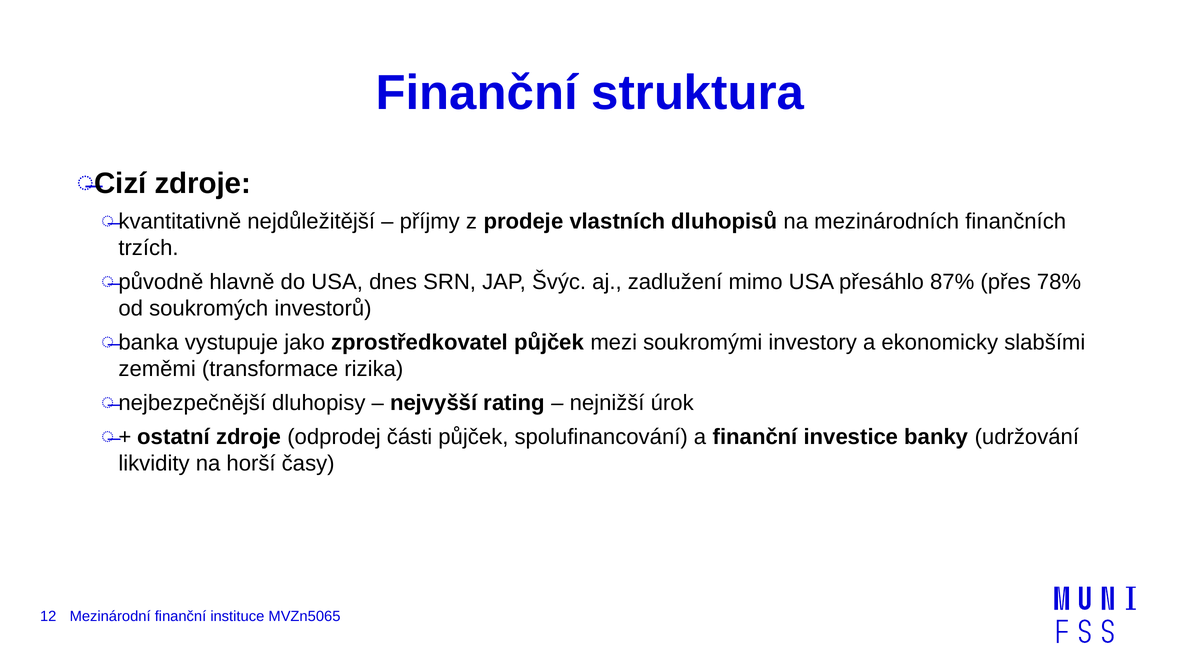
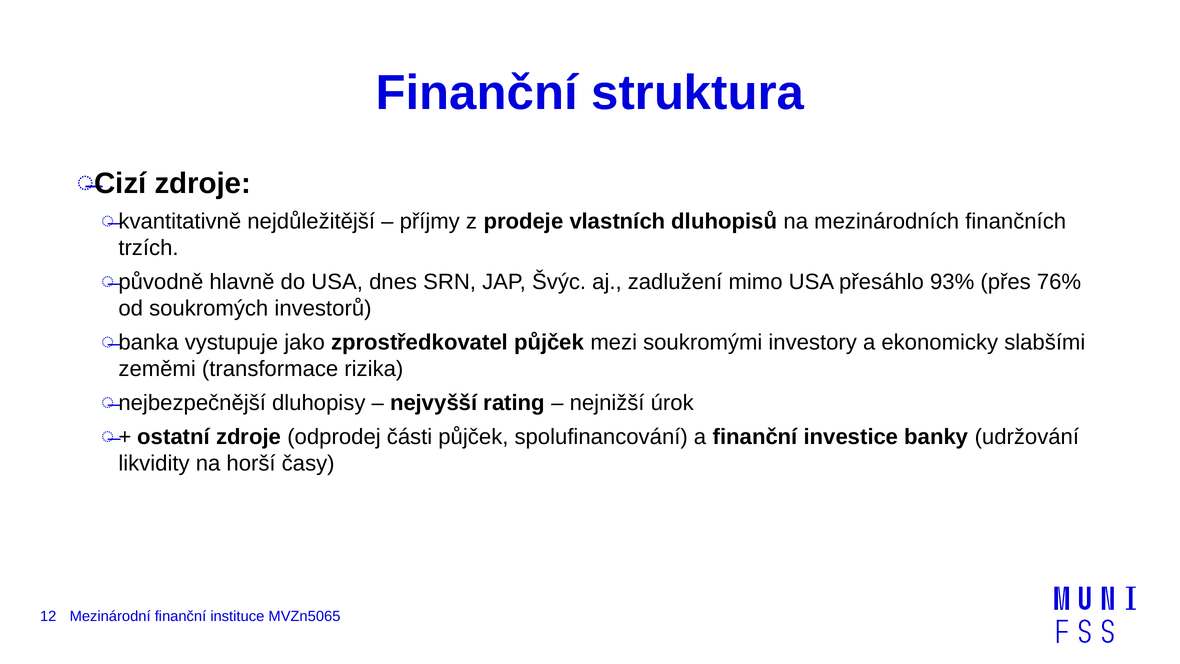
87%: 87% -> 93% (952, 282)
78%: 78% -> 76% (1059, 282)
